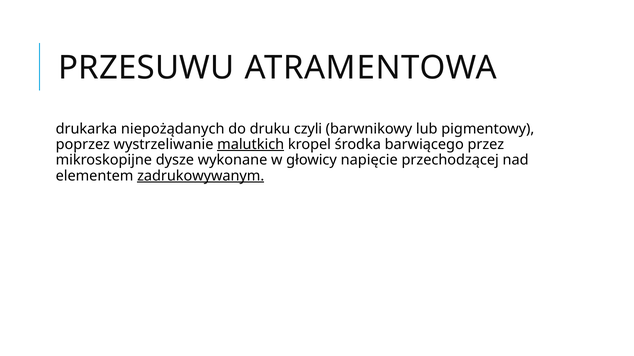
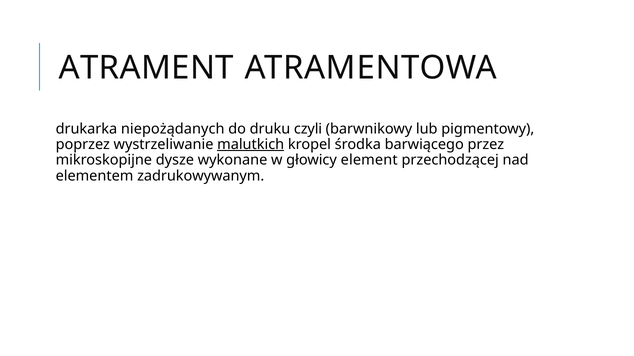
PRZESUWU: PRZESUWU -> ATRAMENT (146, 68)
napięcie: napięcie -> element (369, 160)
zadrukowywanym underline: present -> none (201, 176)
